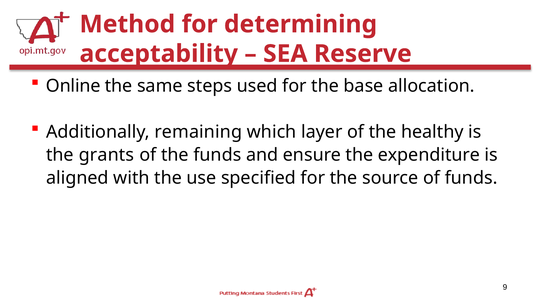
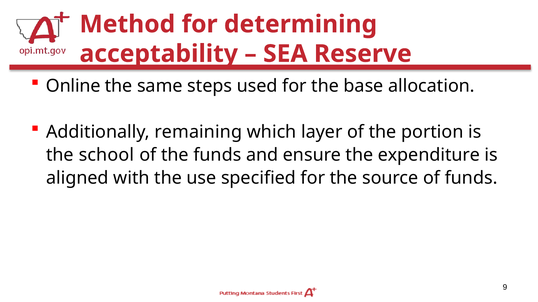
healthy: healthy -> portion (432, 132)
grants: grants -> school (106, 155)
